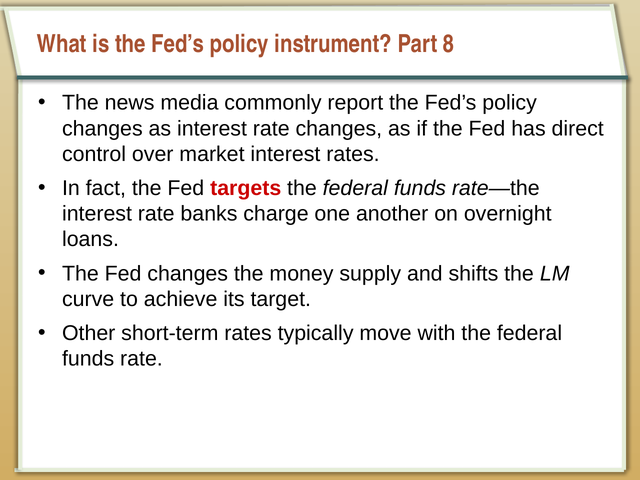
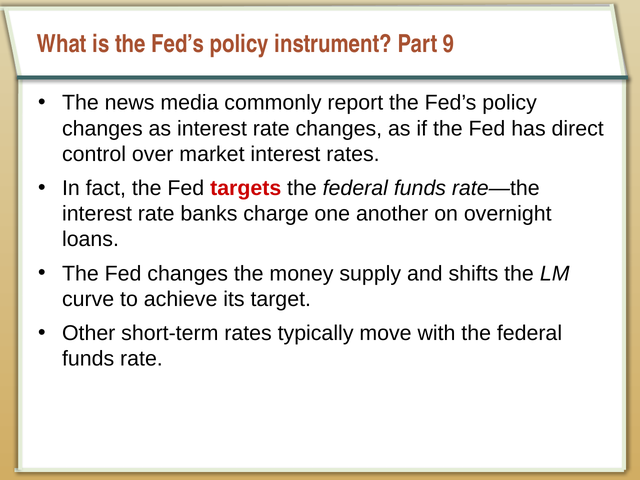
8: 8 -> 9 (449, 44)
